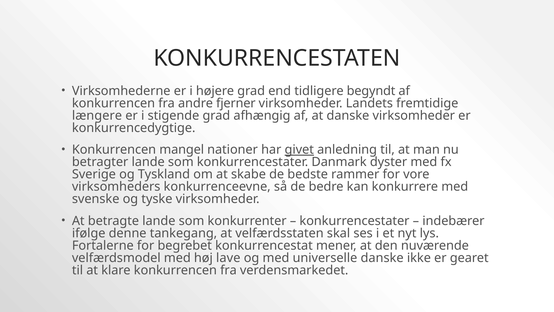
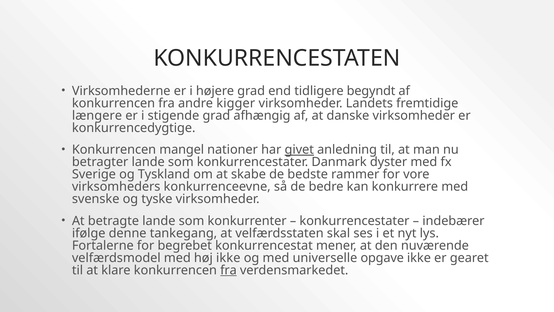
fjerner: fjerner -> kigger (236, 103)
høj lave: lave -> ikke (228, 258)
universelle danske: danske -> opgave (382, 258)
fra underline: none -> present (228, 270)
